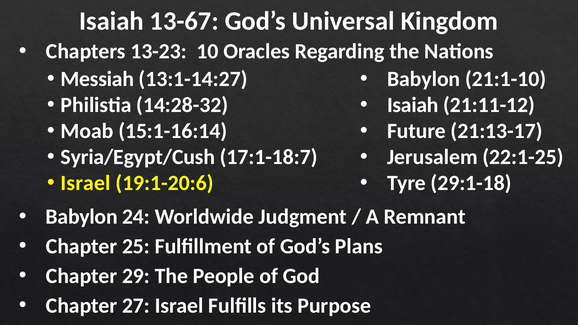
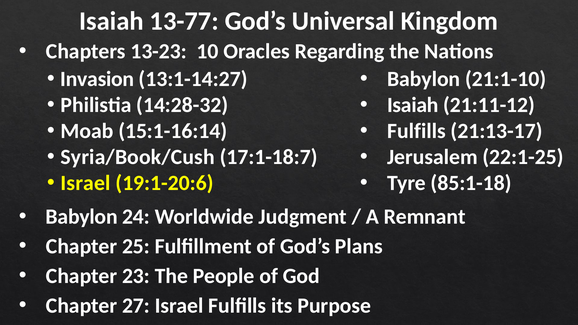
13-67: 13-67 -> 13-77 (184, 21)
Messiah: Messiah -> Invasion (97, 79)
Future: Future -> Fulfills (416, 131)
Syria/Egypt/Cush: Syria/Egypt/Cush -> Syria/Book/Cush (138, 157)
29:1-18: 29:1-18 -> 85:1-18 (471, 183)
29: 29 -> 23 (136, 276)
